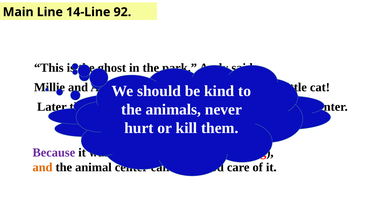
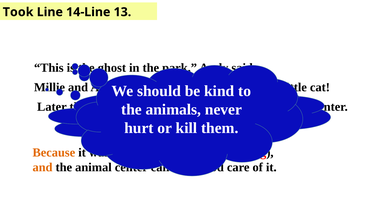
Main: Main -> Took (18, 12)
92: 92 -> 13 (122, 12)
Because colour: purple -> orange (54, 153)
